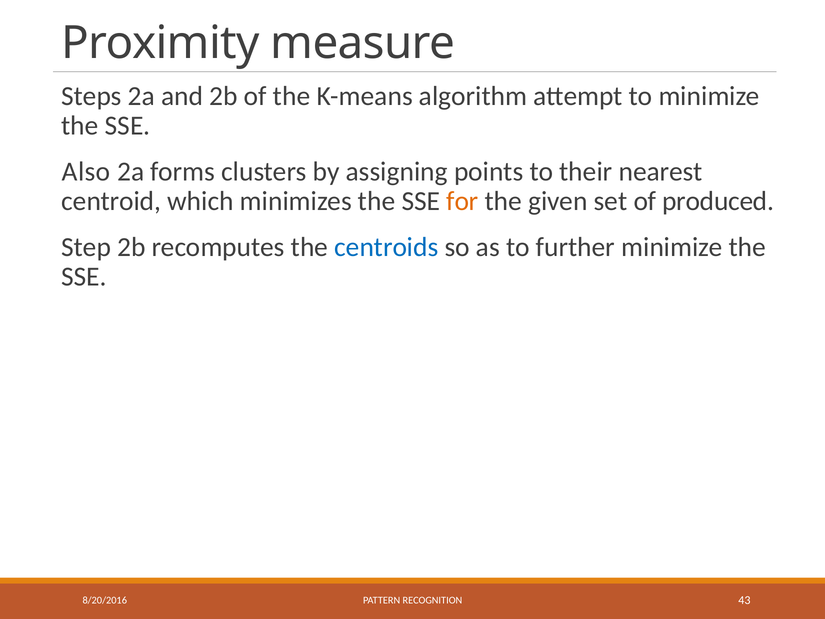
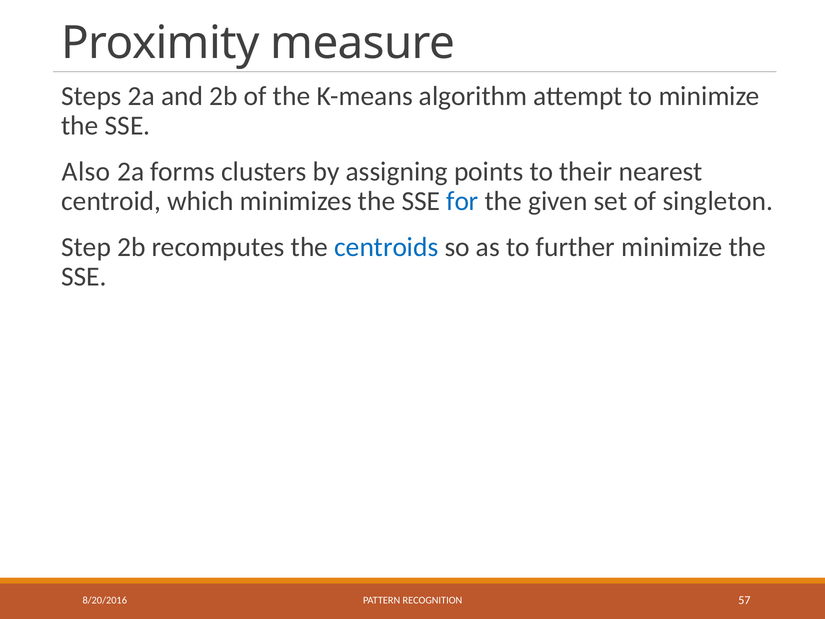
for colour: orange -> blue (462, 201)
produced: produced -> singleton (718, 201)
43: 43 -> 57 (744, 600)
